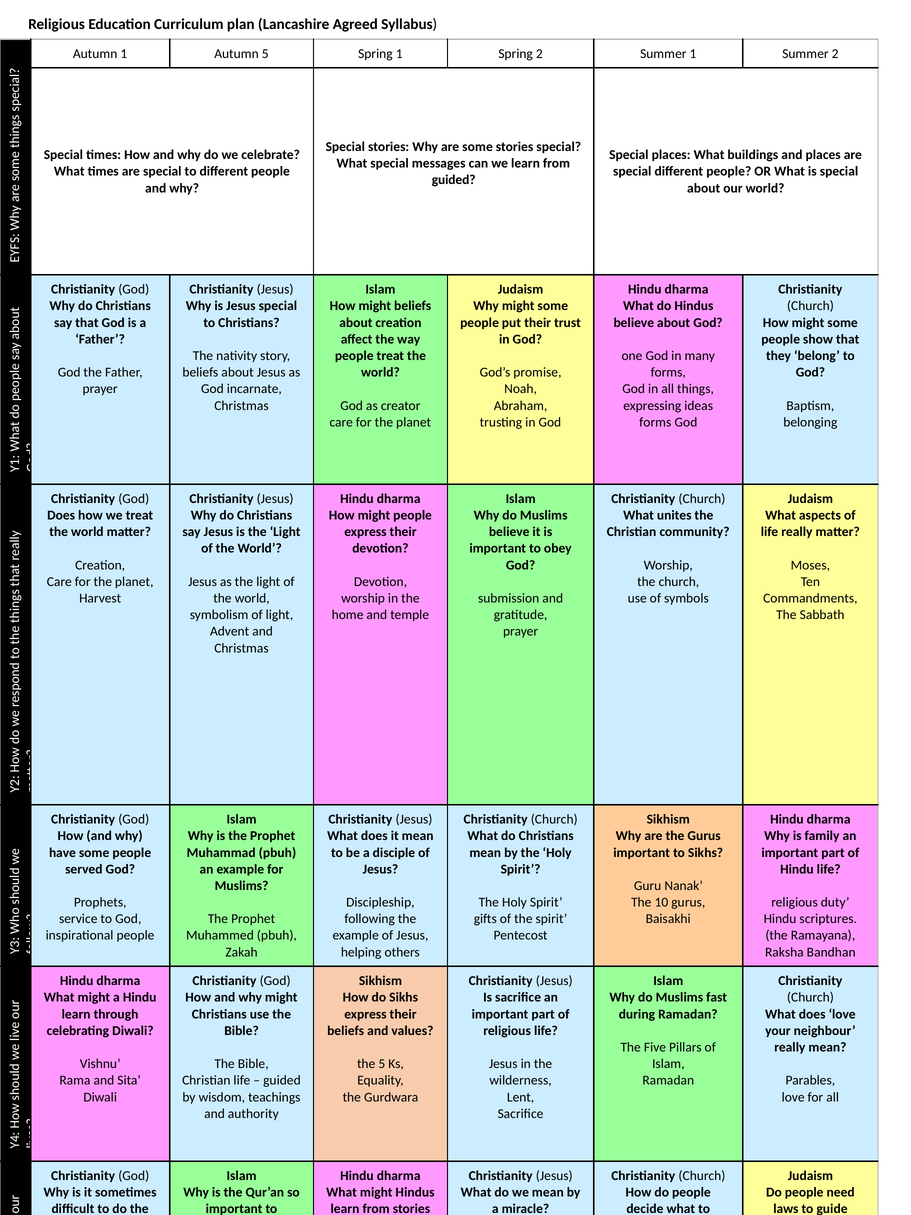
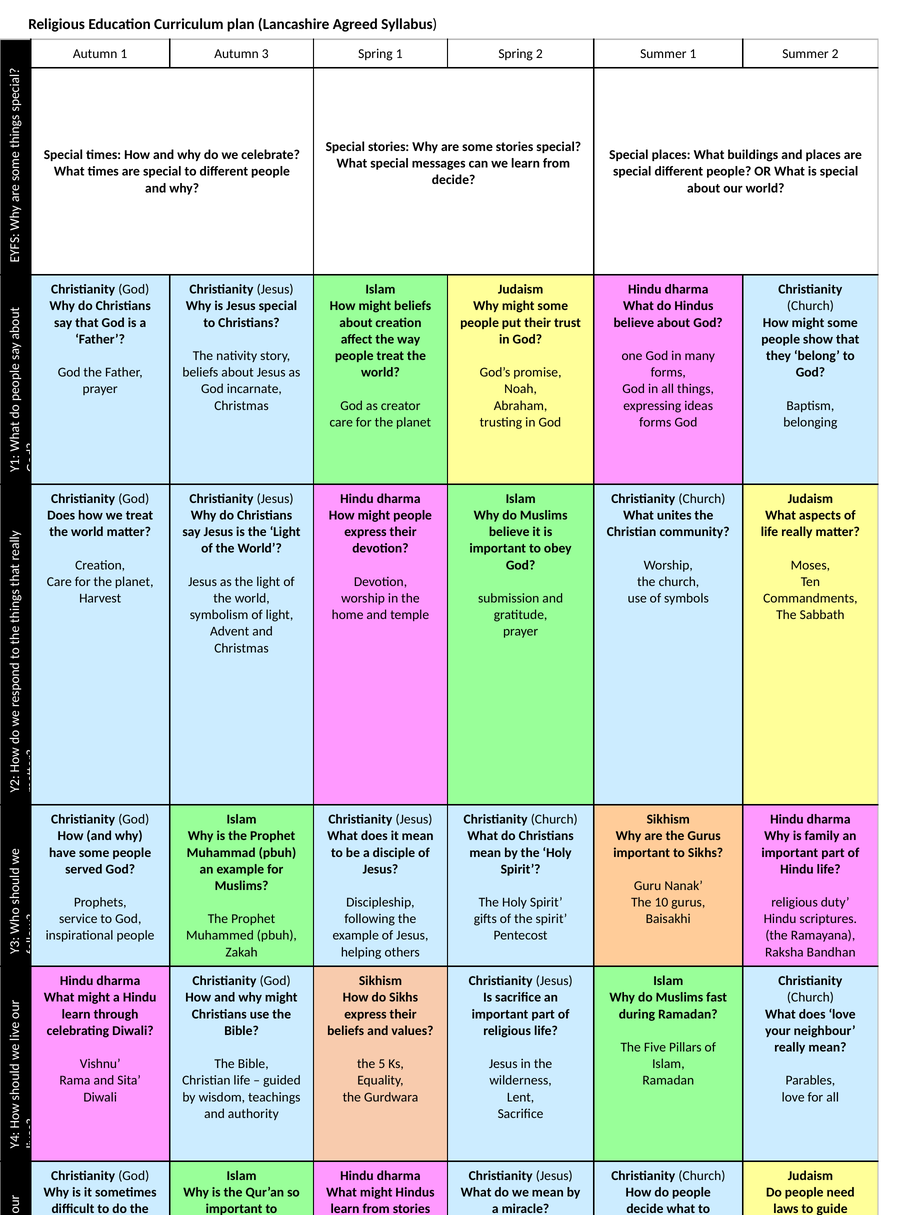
Autumn 5: 5 -> 3 (265, 54)
guided: guided -> decide (454, 180)
